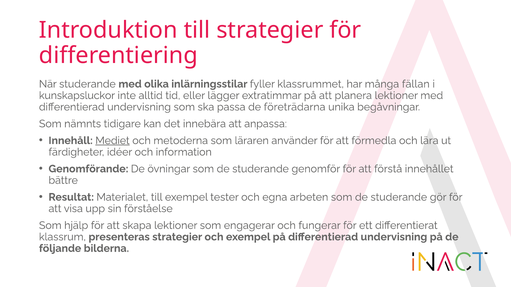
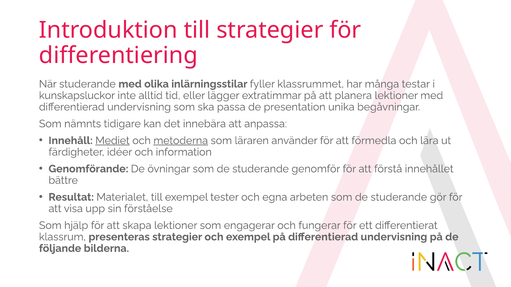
fällan: fällan -> testar (416, 84)
företrädarna: företrädarna -> presentation (295, 107)
metoderna underline: none -> present (181, 141)
